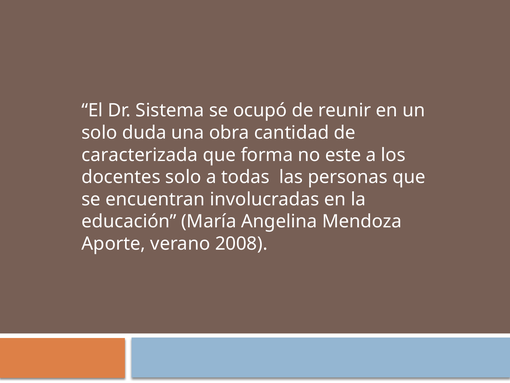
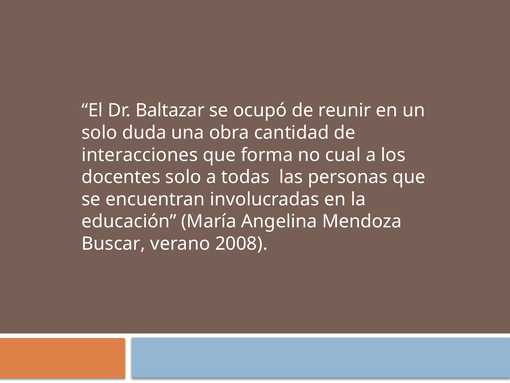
Sistema: Sistema -> Baltazar (170, 110)
caracterizada: caracterizada -> interacciones (140, 155)
este: este -> cual (343, 155)
Aporte: Aporte -> Buscar (114, 243)
